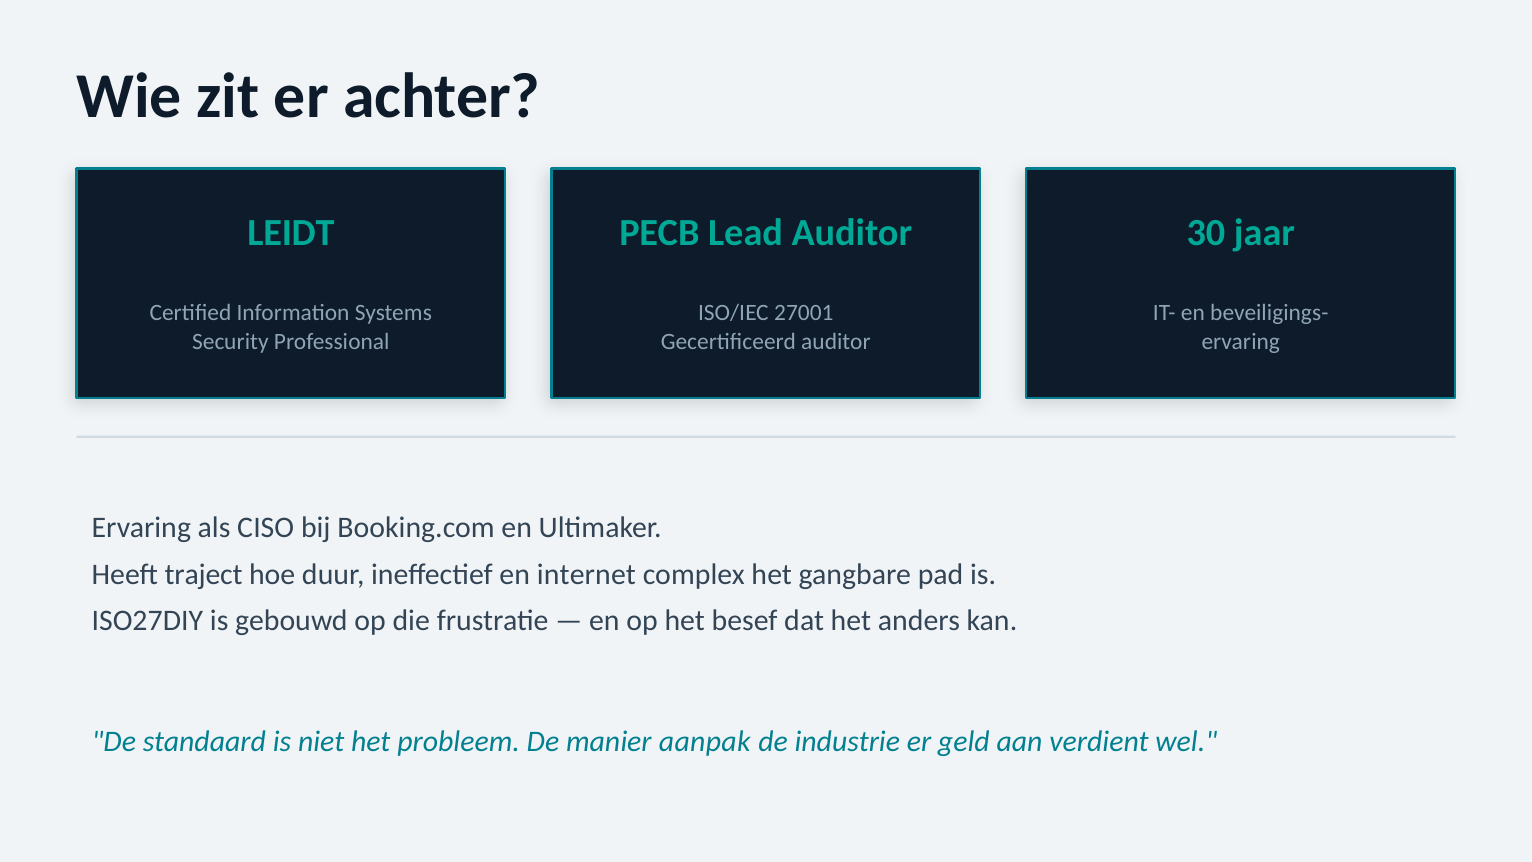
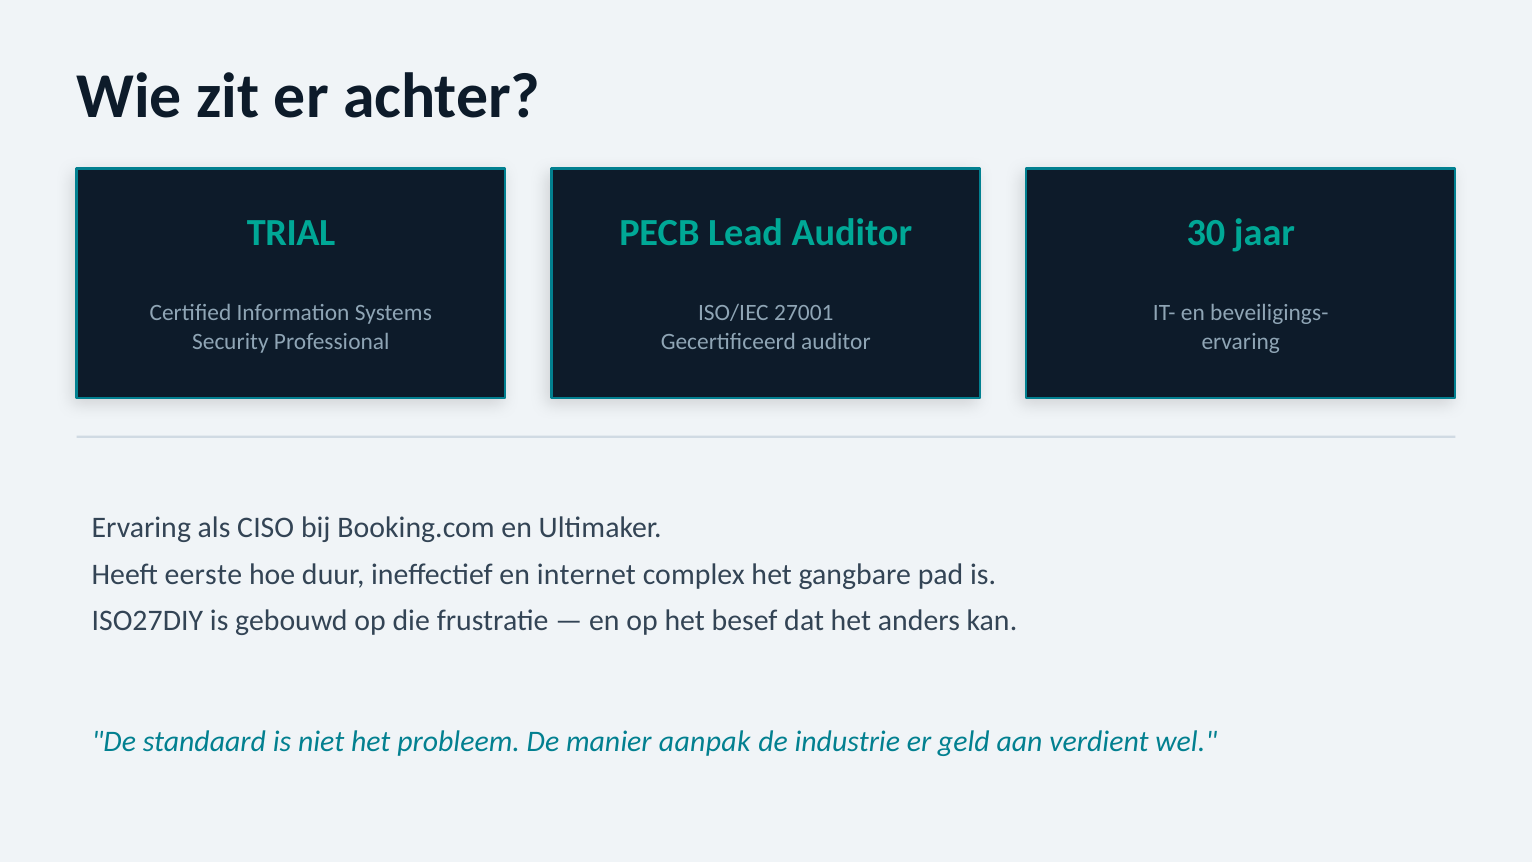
LEIDT: LEIDT -> TRIAL (291, 232)
traject: traject -> eerste (203, 574)
